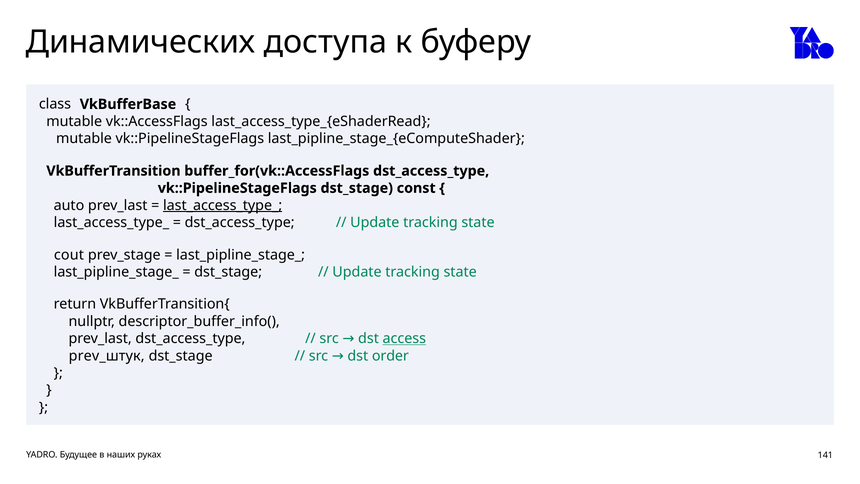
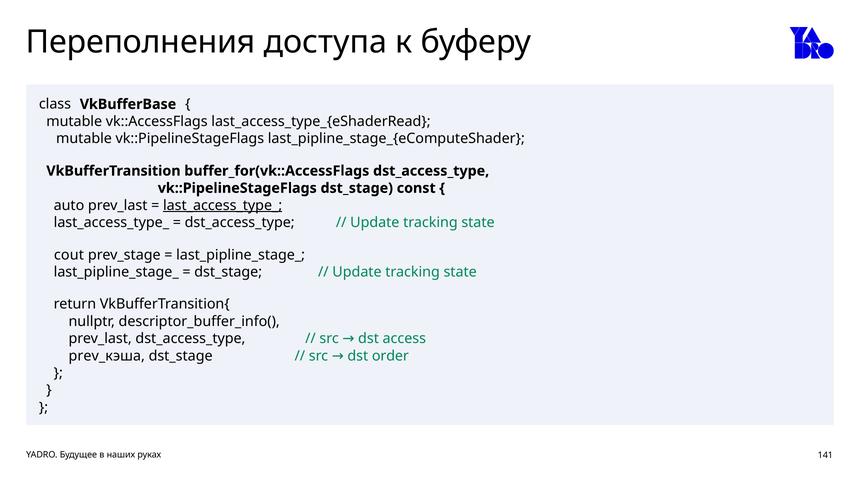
Динамических: Динамических -> Переполнения (141, 42)
access underline: present -> none (404, 338)
prev_штук: prev_штук -> prev_кэша (107, 356)
